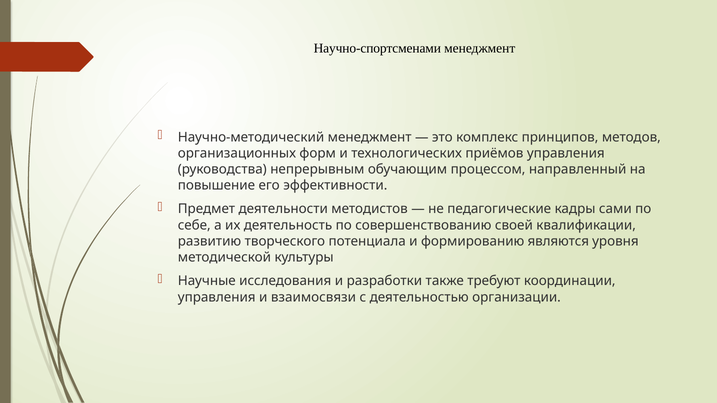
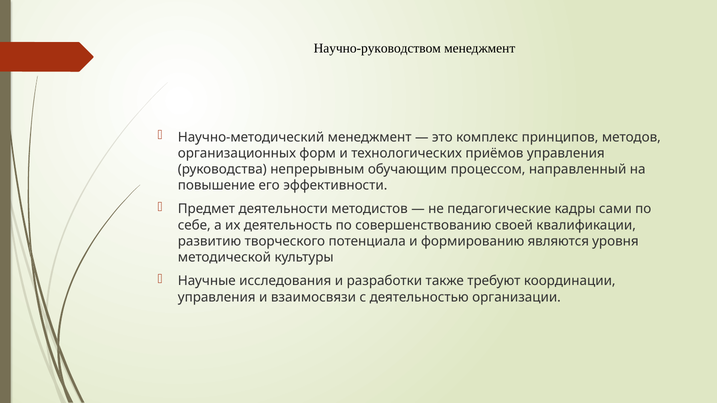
Научно-спортсменами: Научно-спортсменами -> Научно-руководством (377, 48)
